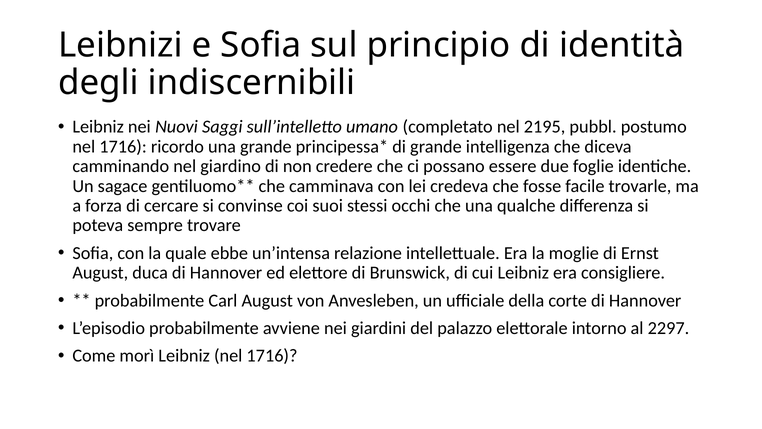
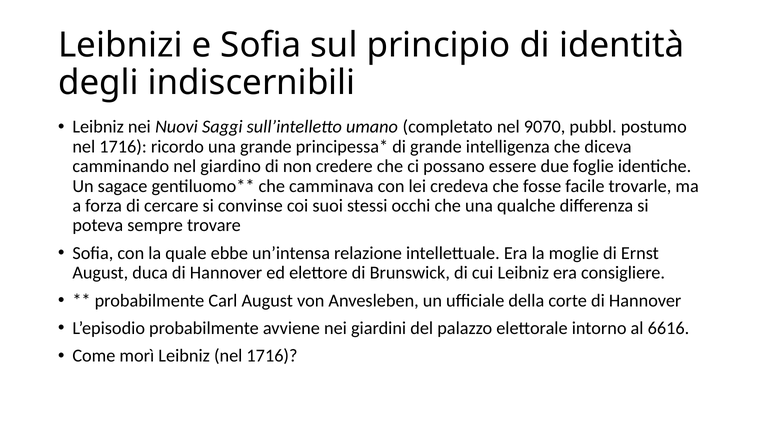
2195: 2195 -> 9070 (545, 127)
2297: 2297 -> 6616 (668, 328)
